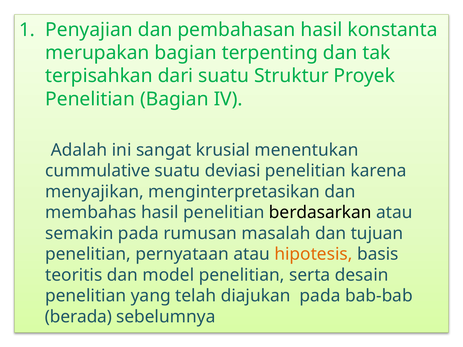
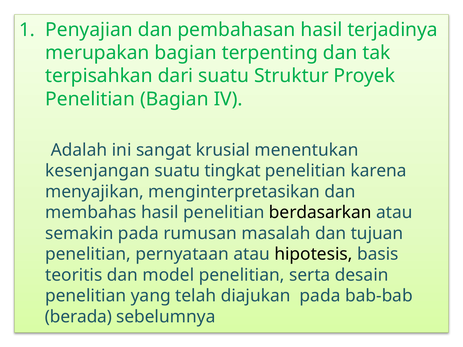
konstanta: konstanta -> terjadinya (393, 30)
cummulative: cummulative -> kesenjangan (98, 171)
deviasi: deviasi -> tingkat (233, 171)
hipotesis colour: orange -> black (313, 254)
